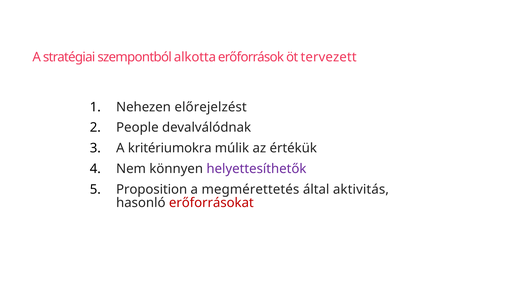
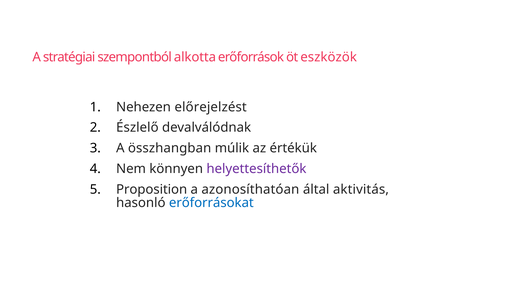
tervezett: tervezett -> eszközök (329, 57)
People: People -> Észlelő (137, 128)
kritériumokra: kritériumokra -> összhangban (170, 148)
megmérettetés: megmérettetés -> azonosíthatóan (250, 189)
erőforrásokat colour: red -> blue (211, 203)
